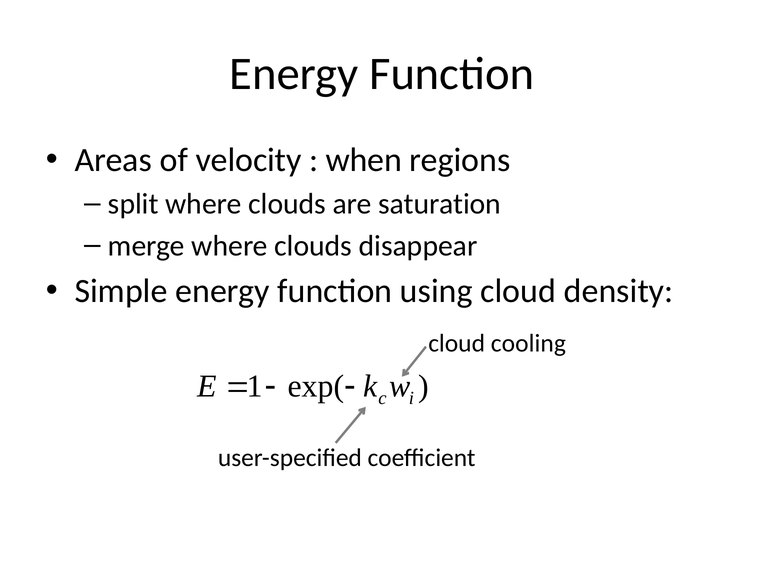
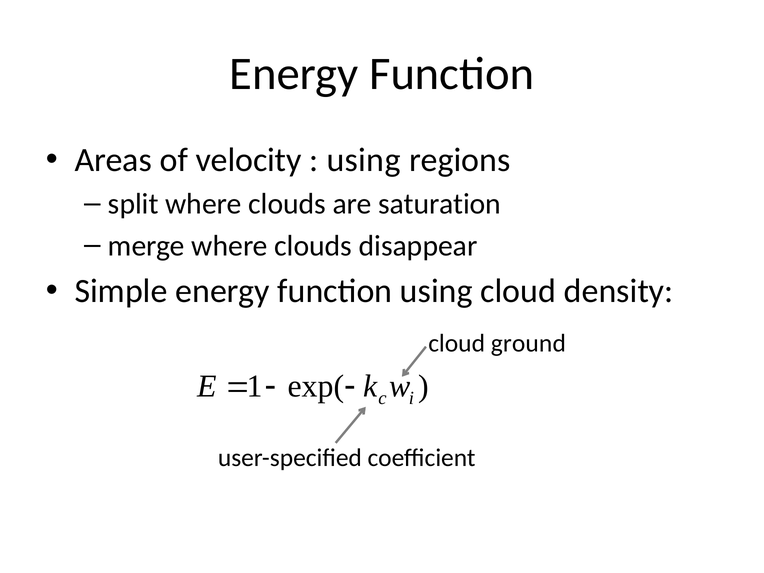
when: when -> using (364, 160)
cooling: cooling -> ground (528, 343)
